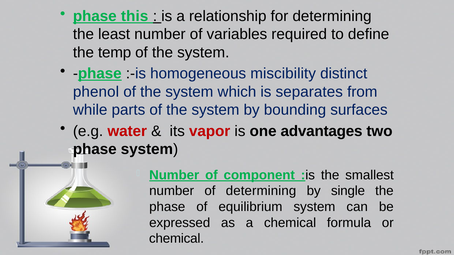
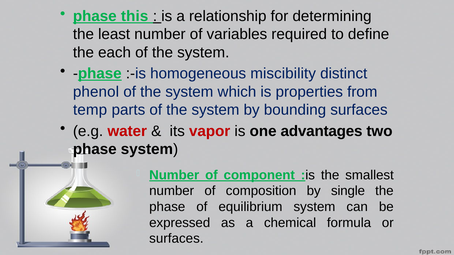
temp: temp -> each (115, 52)
separates: separates -> properties (309, 92)
while: while -> temp (90, 110)
of determining: determining -> composition (261, 191)
chemical: chemical -> surfaces (176, 239)
